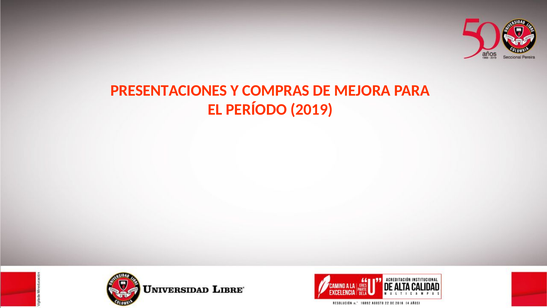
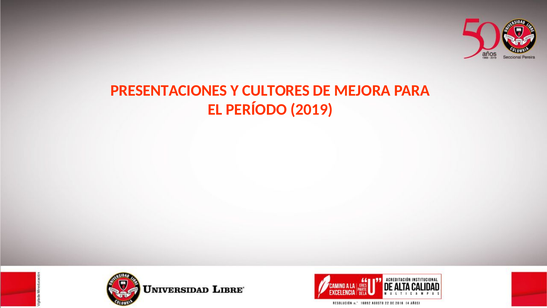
COMPRAS: COMPRAS -> CULTORES (276, 90)
